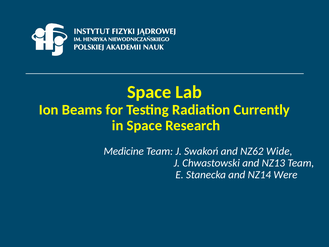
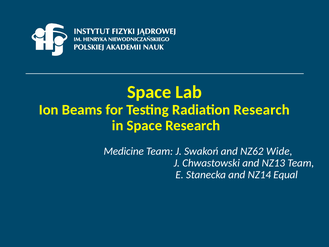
Radiation Currently: Currently -> Research (262, 110)
Were: Were -> Equal (286, 175)
